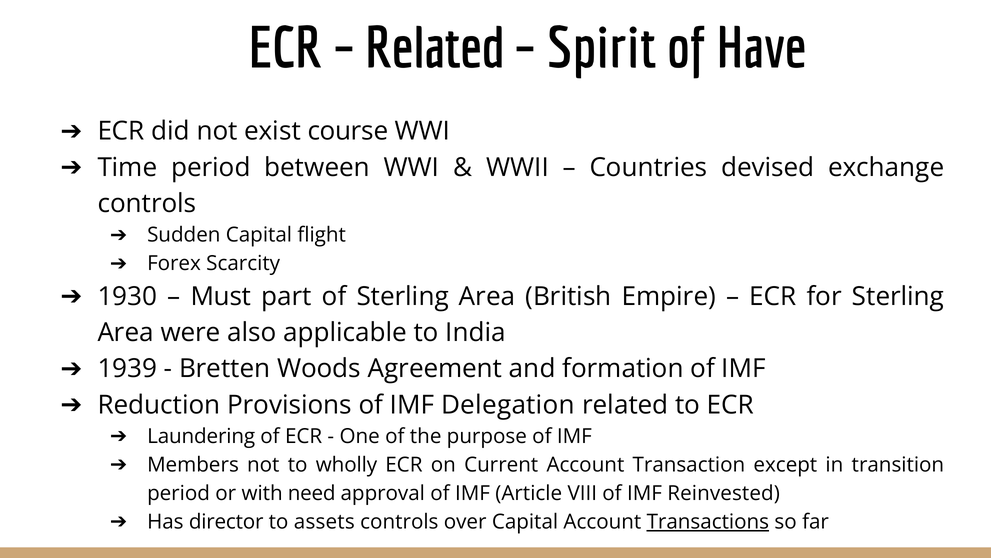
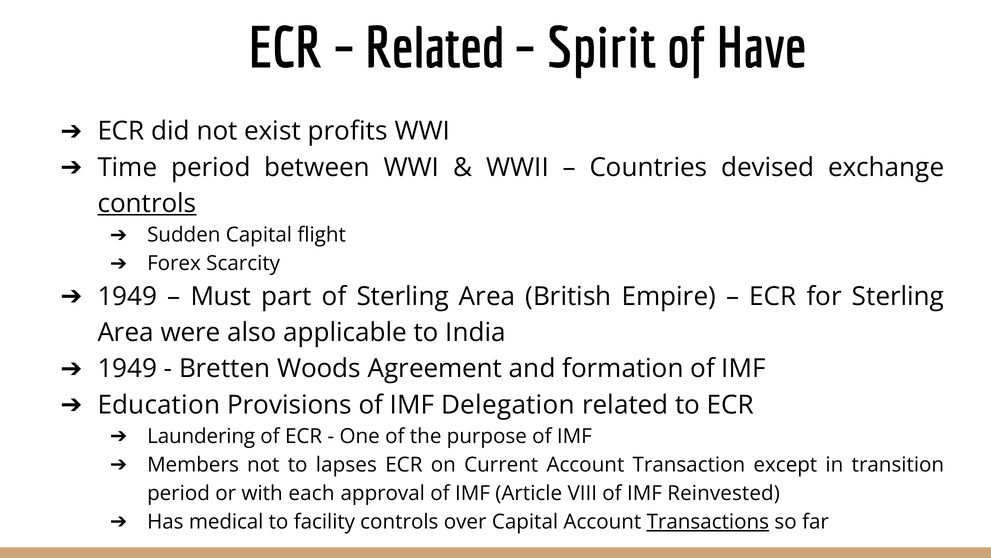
course: course -> profits (348, 131)
controls underline: none -> present (147, 203)
1930: 1930 -> 1949 (127, 296)
1939: 1939 -> 1949 (127, 368)
Reduction: Reduction -> Education (159, 404)
wholly: wholly -> lapses (346, 464)
need: need -> each (311, 493)
director: director -> medical (226, 521)
assets: assets -> facility (324, 521)
